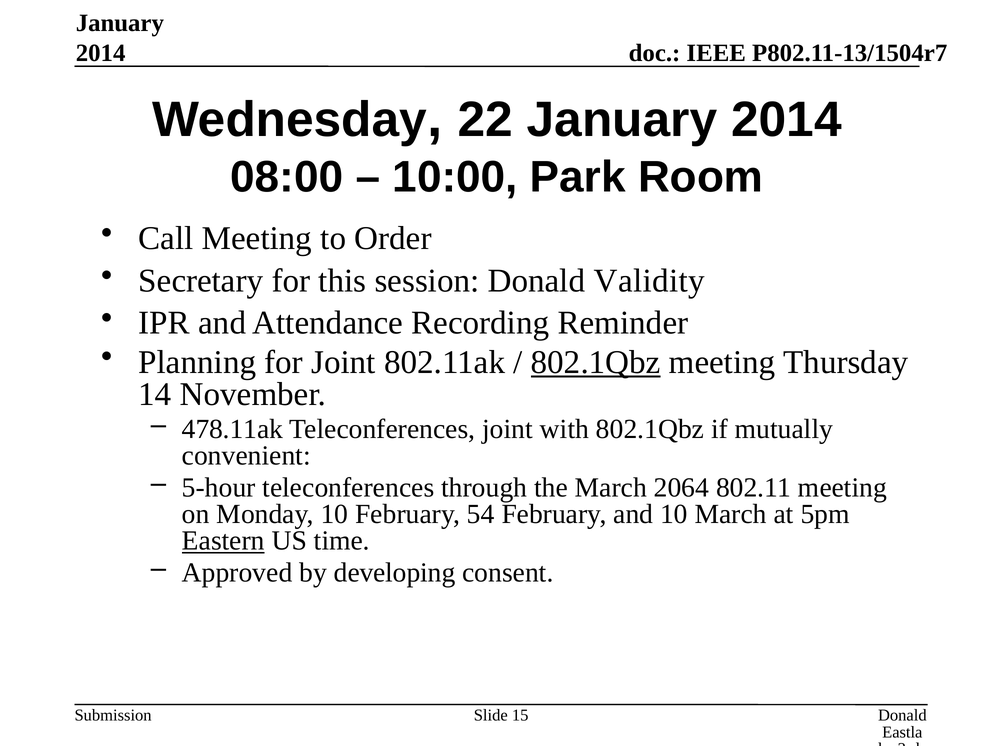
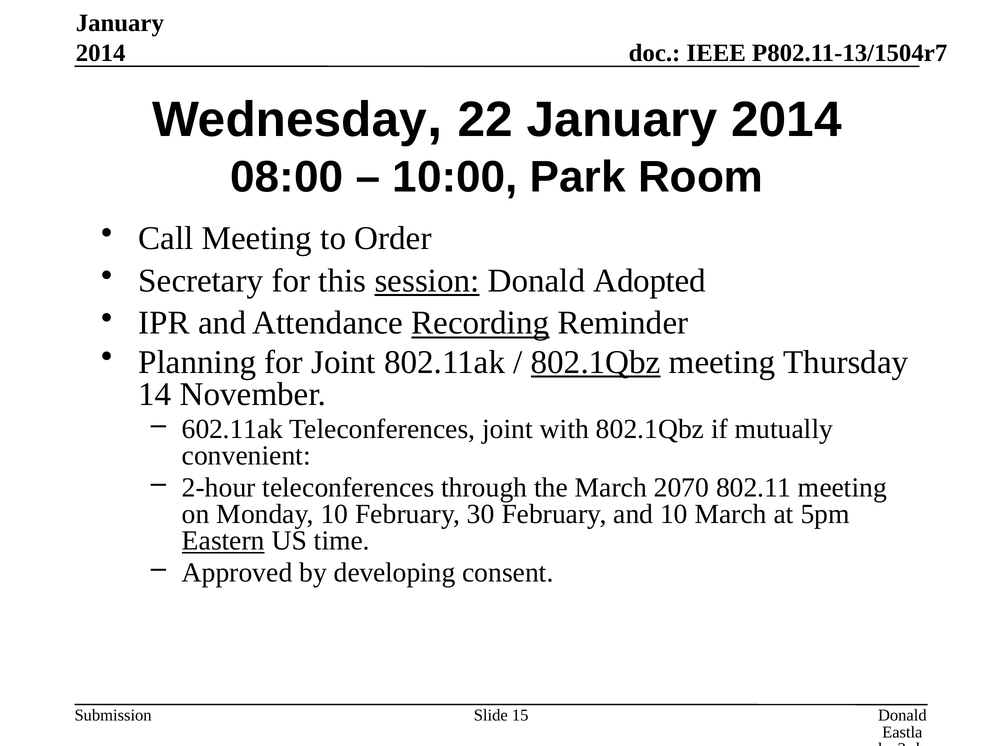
session underline: none -> present (427, 280)
Validity: Validity -> Adopted (650, 280)
Recording underline: none -> present (480, 323)
478.11ak: 478.11ak -> 602.11ak (232, 429)
5-hour: 5-hour -> 2-hour (219, 487)
2064: 2064 -> 2070 (681, 487)
54: 54 -> 30 (481, 514)
